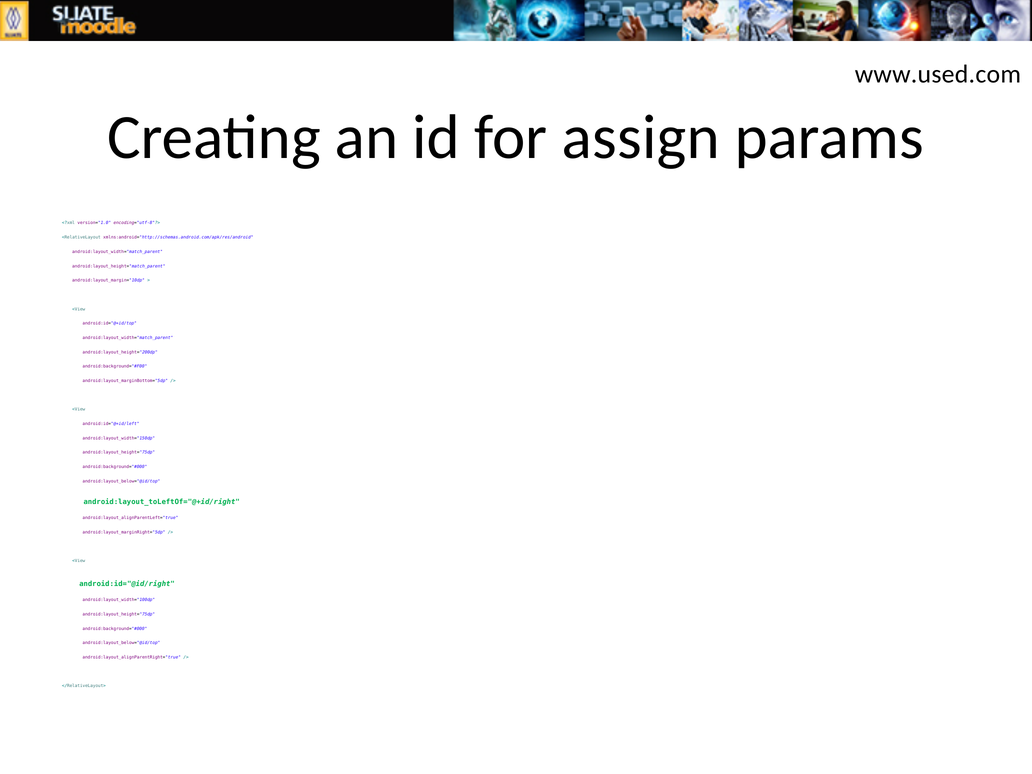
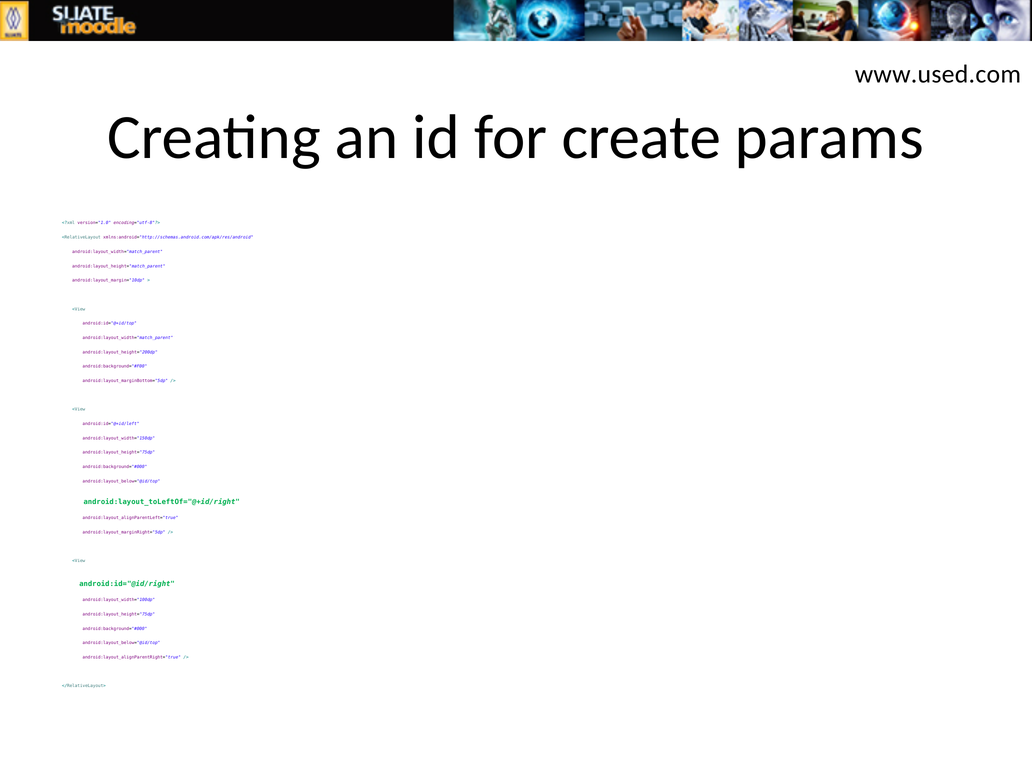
assign: assign -> create (641, 138)
